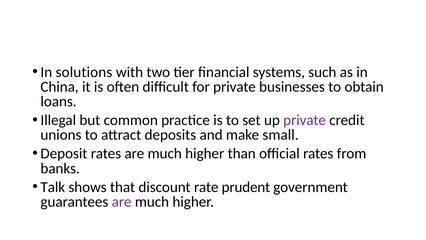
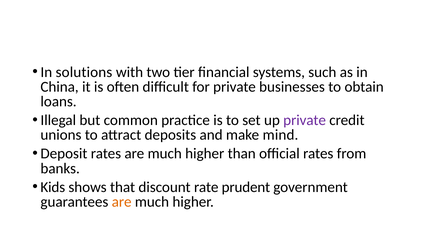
small: small -> mind (281, 135)
Talk: Talk -> Kids (53, 187)
are colour: purple -> orange (122, 201)
